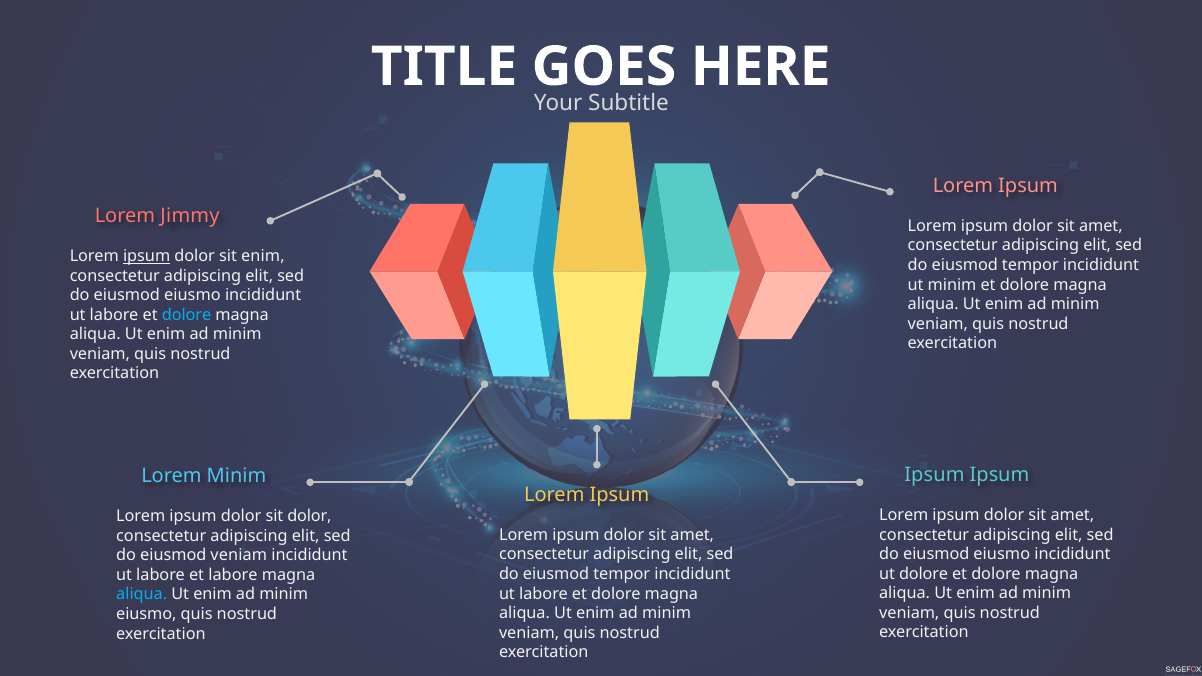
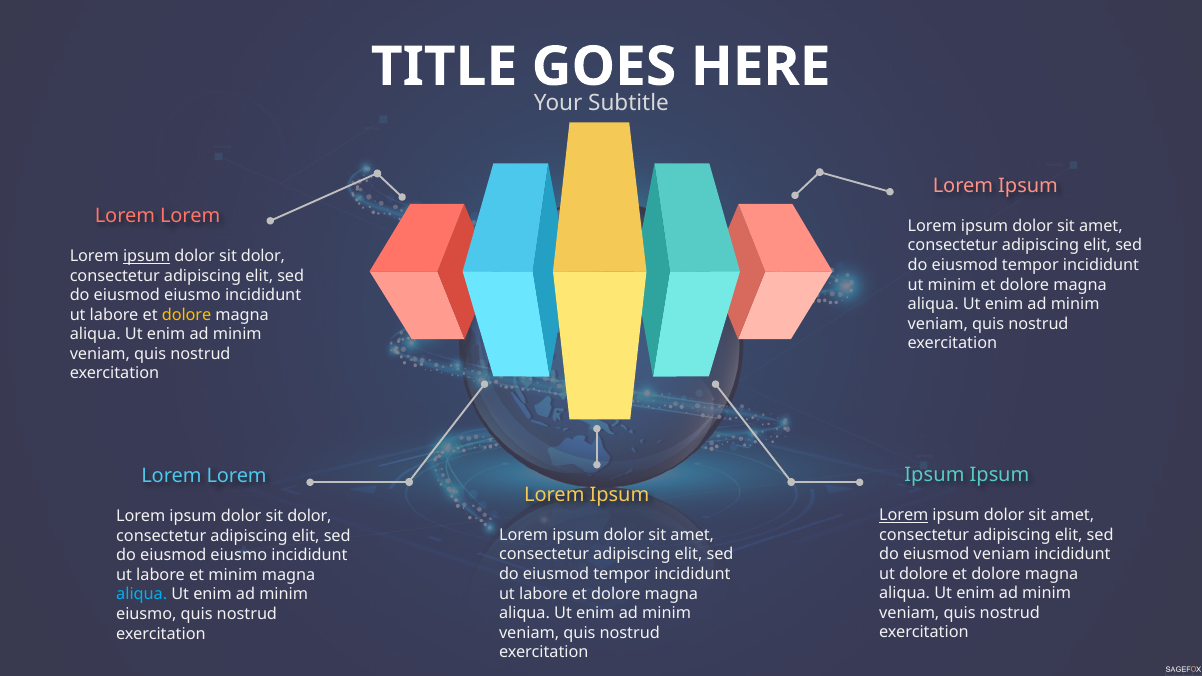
Jimmy: Jimmy -> Lorem (190, 216)
enim: enim -> dolor (263, 256)
dolore colour: light blue -> yellow (187, 315)
Minim: Minim -> Lorem (237, 476)
Lorem underline: none -> present (904, 515)
eiusmo: eiusmo -> veniam (1002, 554)
veniam: veniam -> eiusmo (239, 556)
et labore: labore -> minim (233, 575)
